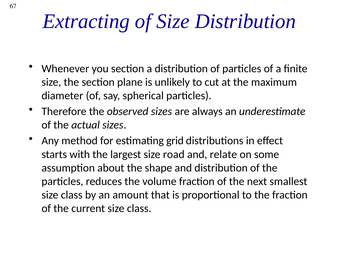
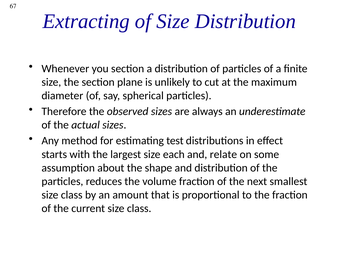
grid: grid -> test (175, 141)
road: road -> each (174, 154)
